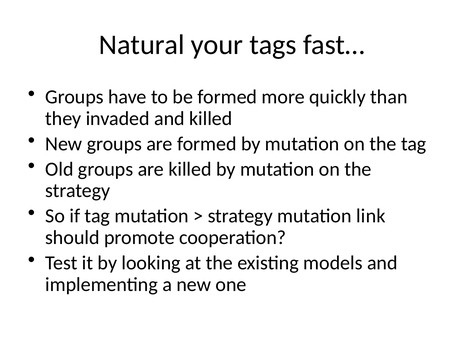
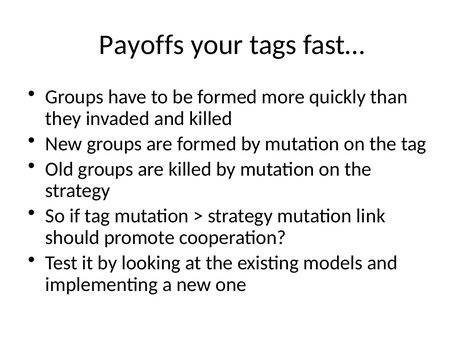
Natural: Natural -> Payoffs (142, 45)
